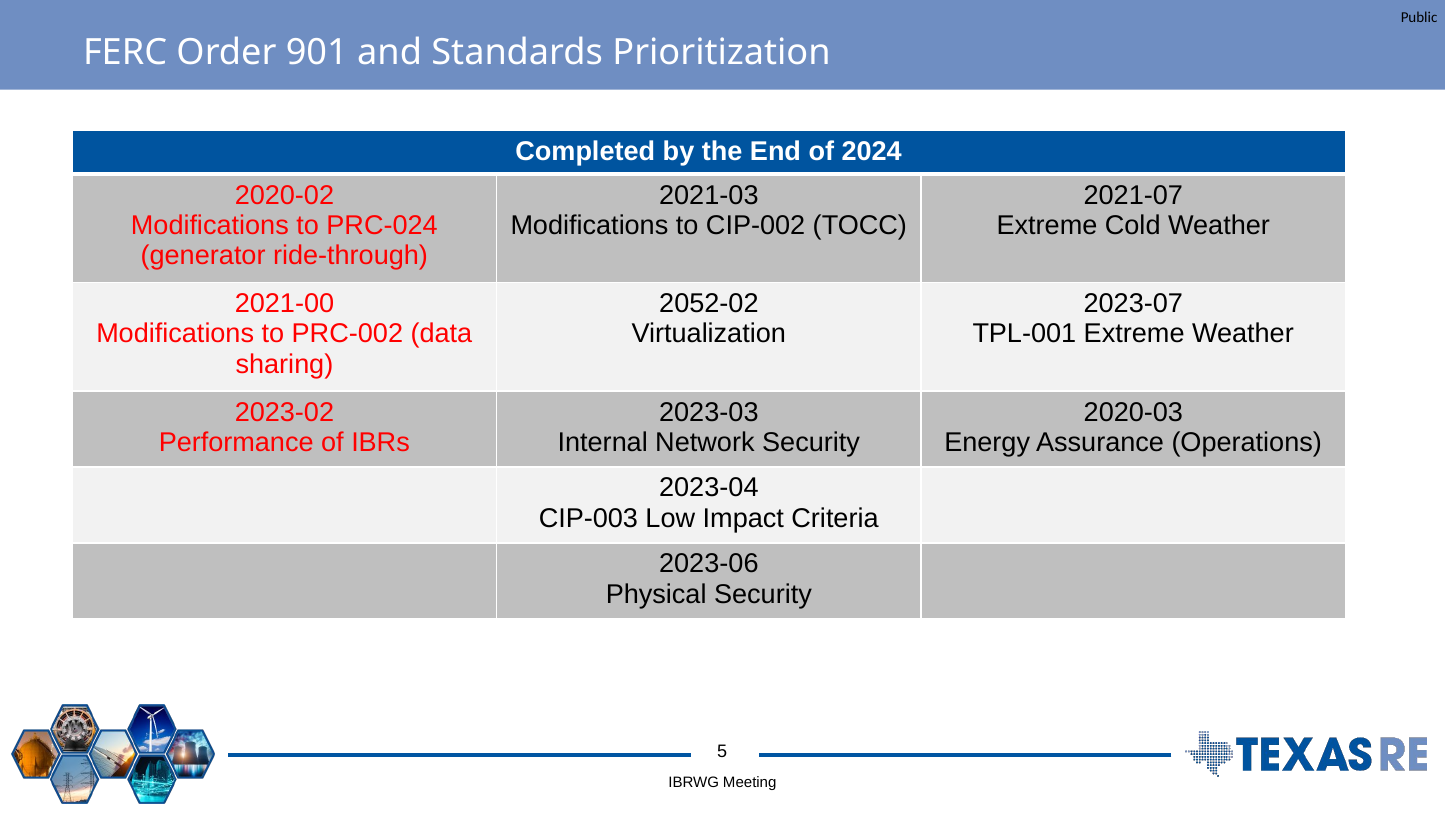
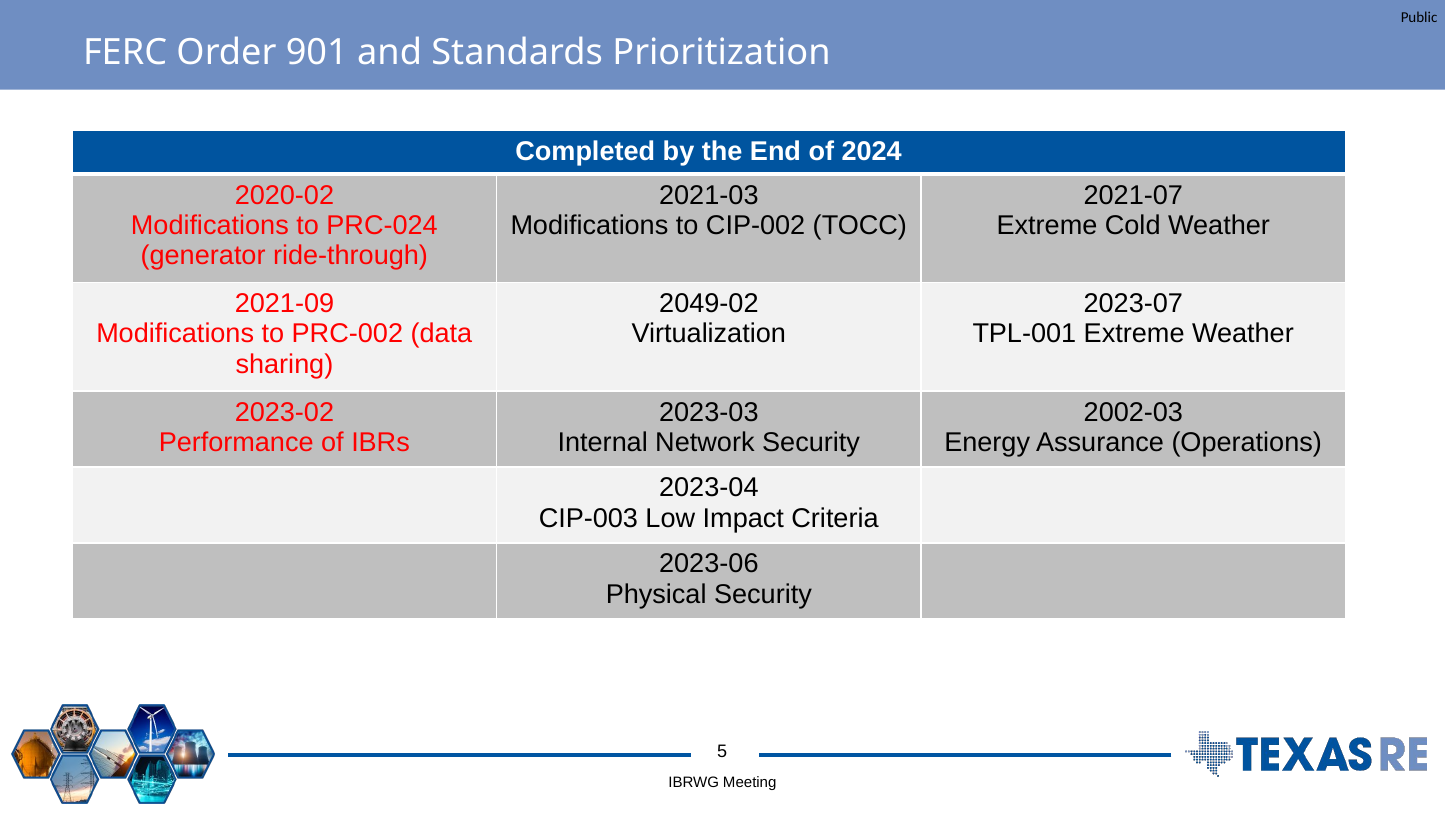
2021-00: 2021-00 -> 2021-09 (284, 304)
2052-02: 2052-02 -> 2049-02 (709, 304)
2020-03: 2020-03 -> 2002-03 (1133, 412)
